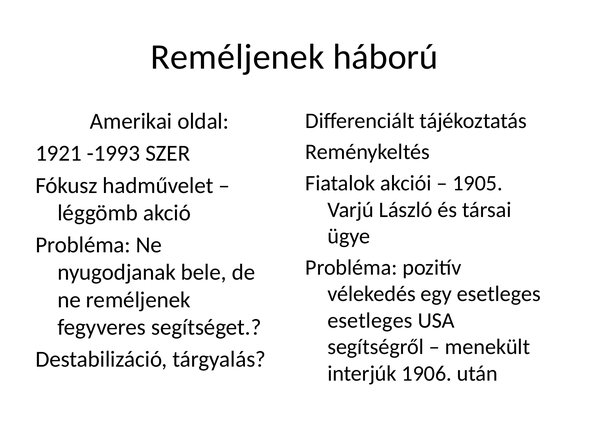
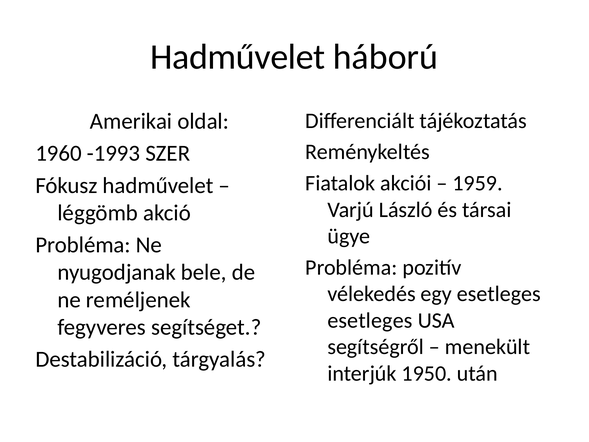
Reméljenek: Reméljenek -> Hadművelet (238, 57)
1921: 1921 -> 1960 (59, 153)
1905: 1905 -> 1959 (478, 183)
1906: 1906 -> 1950 (427, 373)
